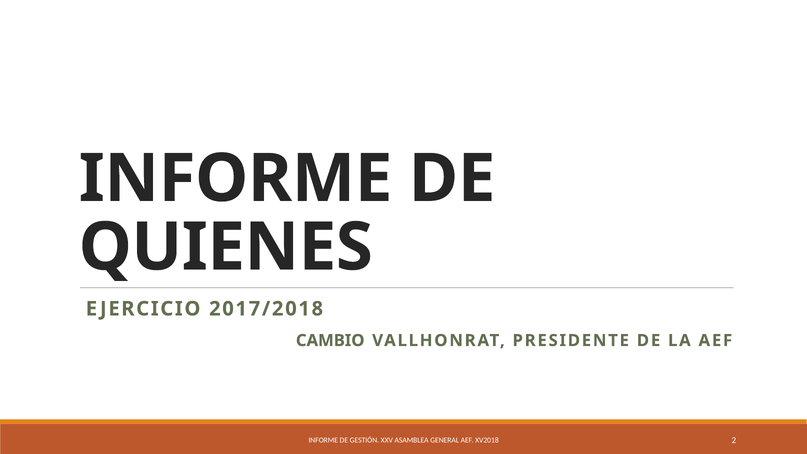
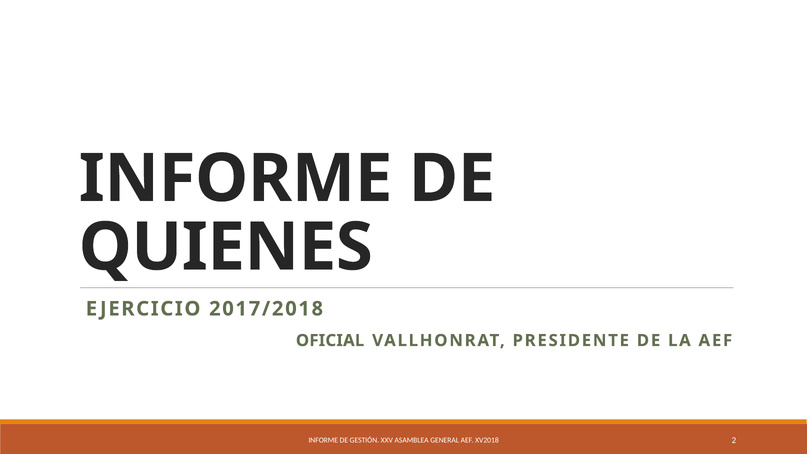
CAMBIO: CAMBIO -> OFICIAL (330, 340)
